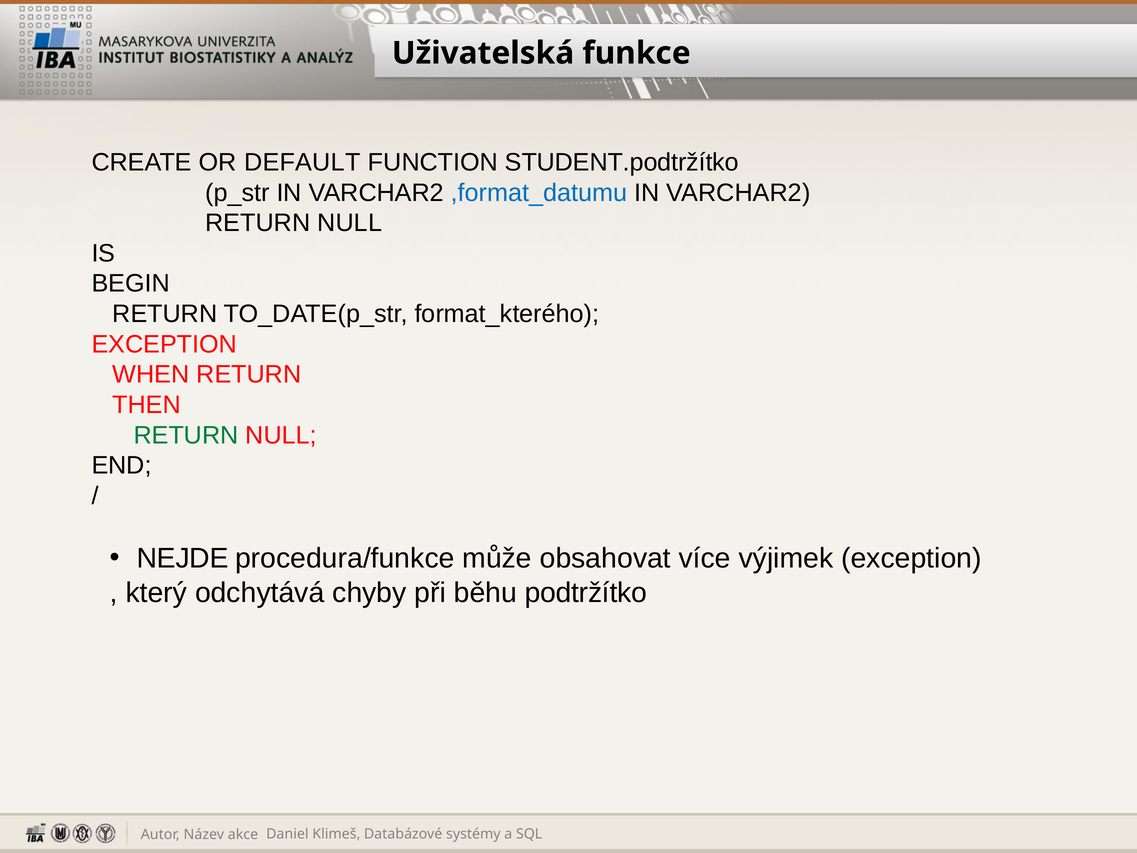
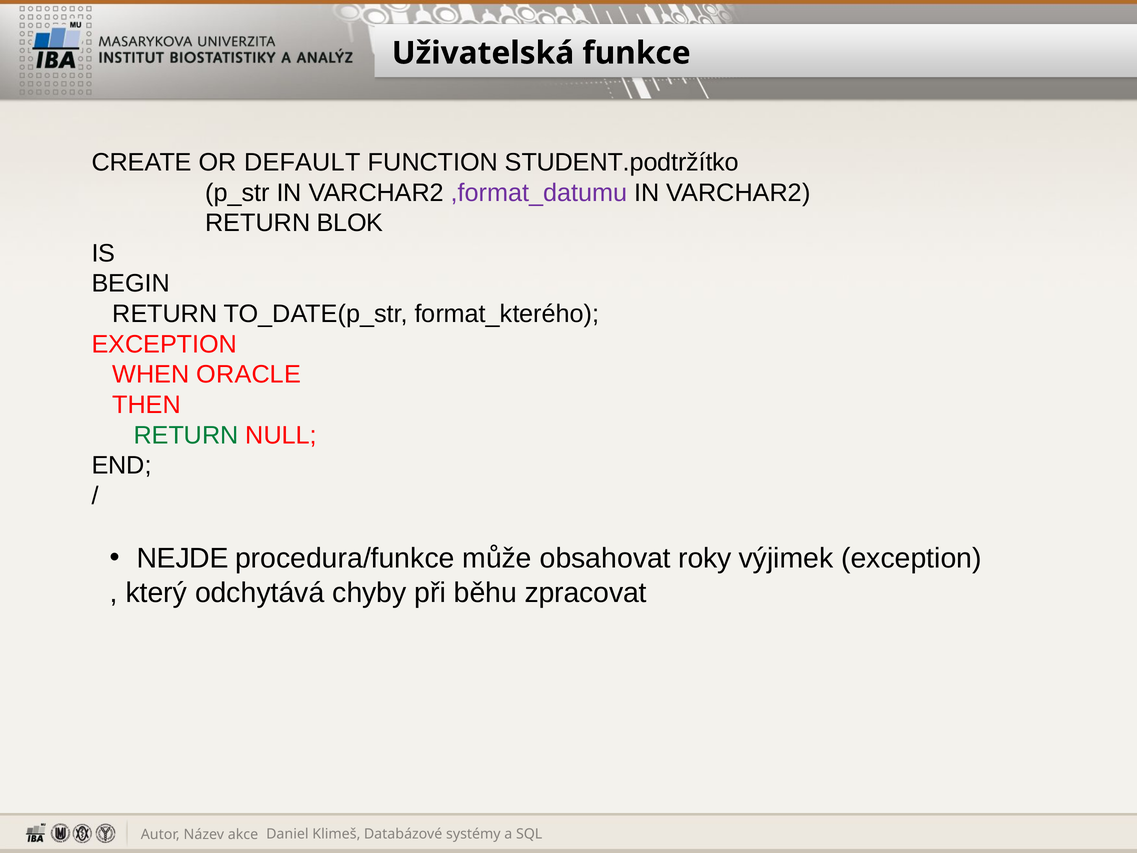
,format_datumu colour: blue -> purple (539, 193)
NULL: NULL -> BLOK (350, 223)
WHEN RETURN: RETURN -> ORACLE (249, 374)
více: více -> roky (705, 558)
podtržítko: podtržítko -> zpracovat (586, 593)
